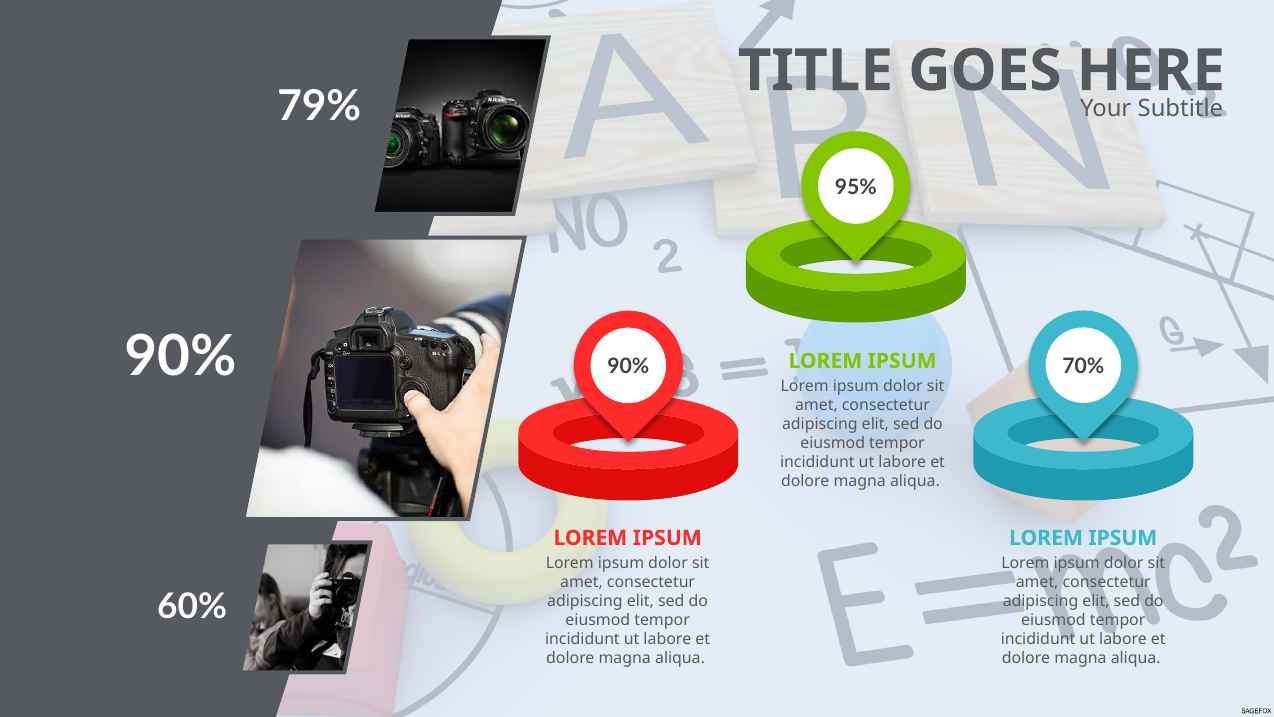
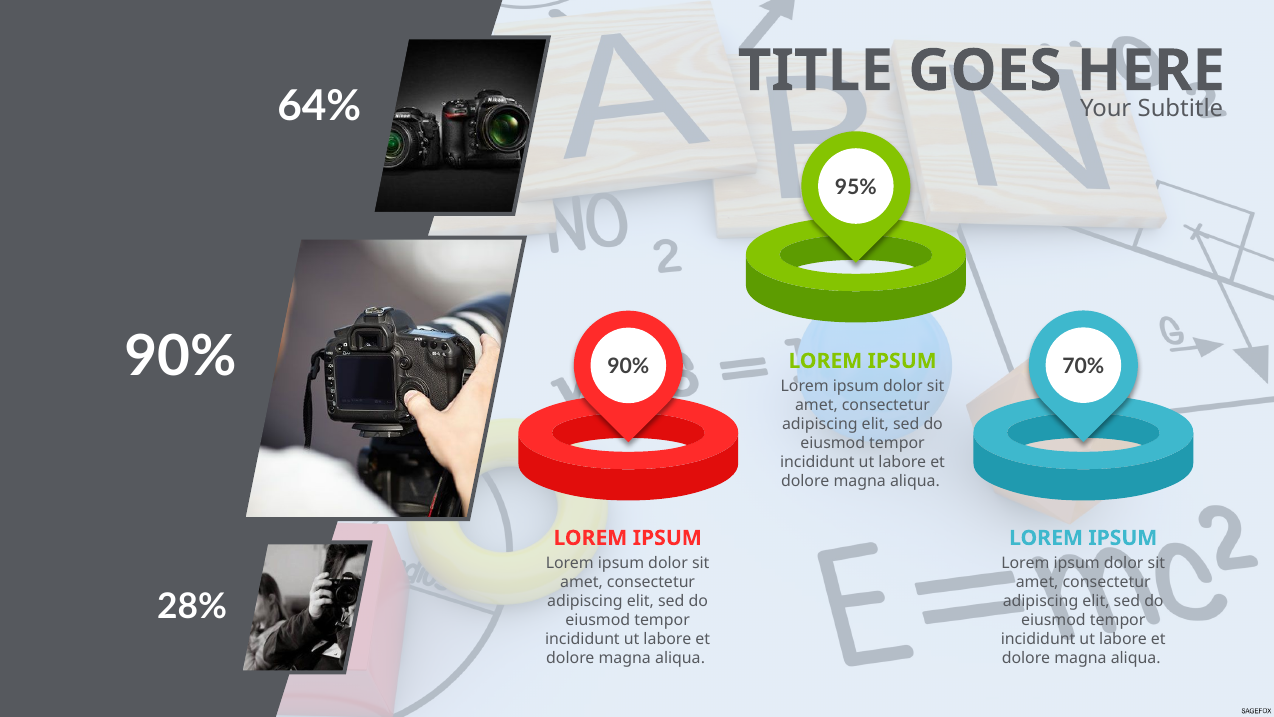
79%: 79% -> 64% (319, 106)
60%: 60% -> 28% (192, 607)
